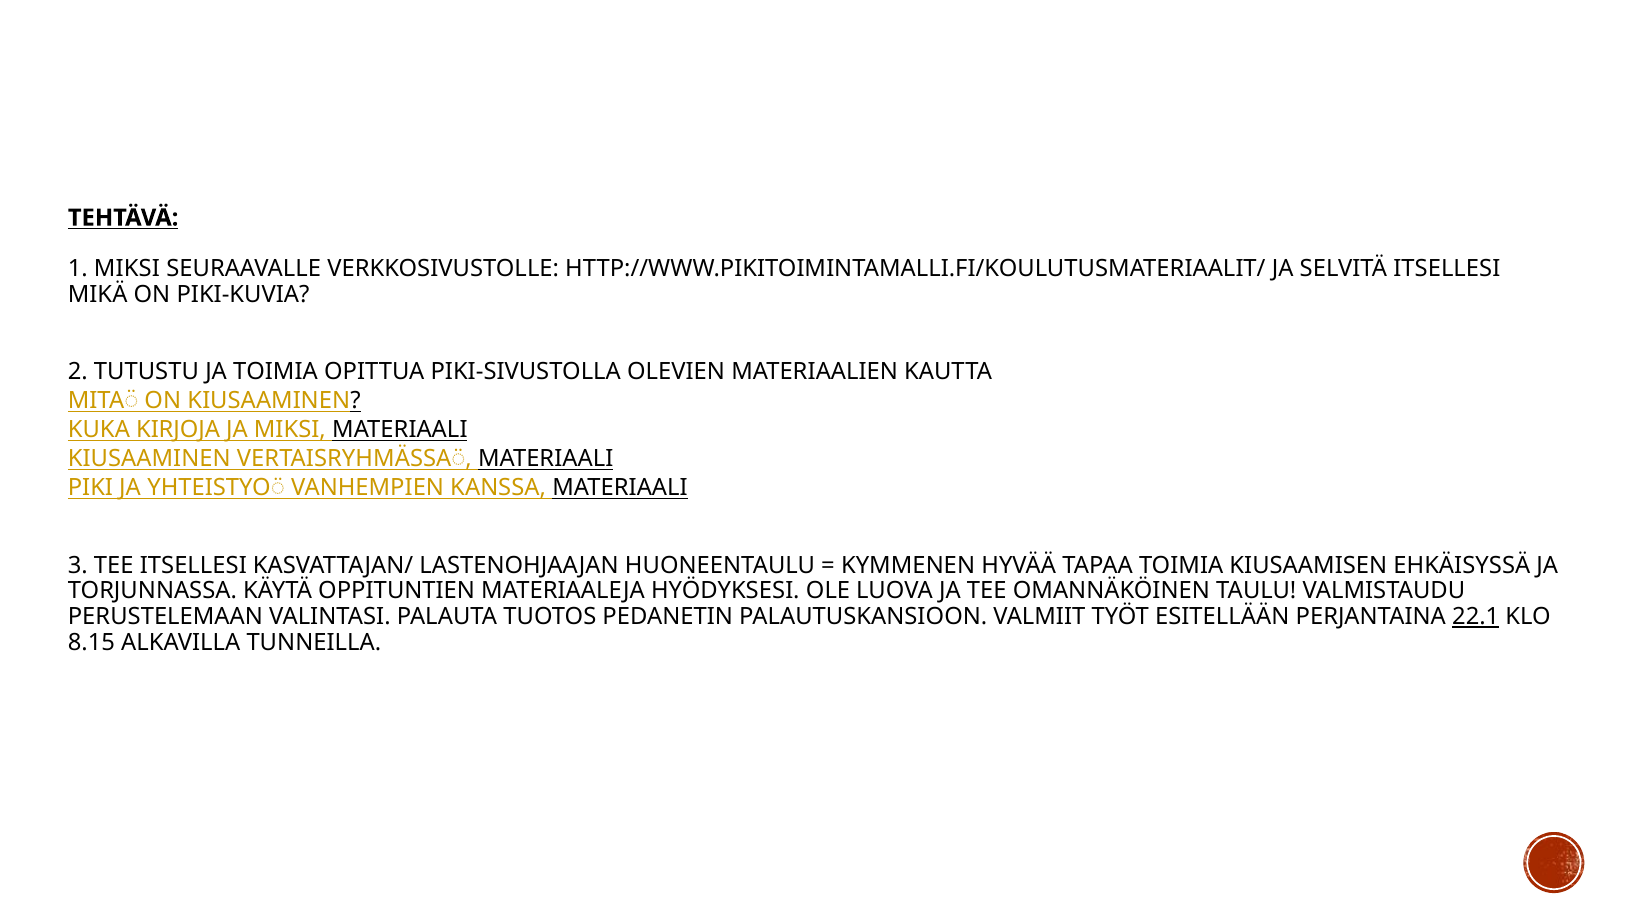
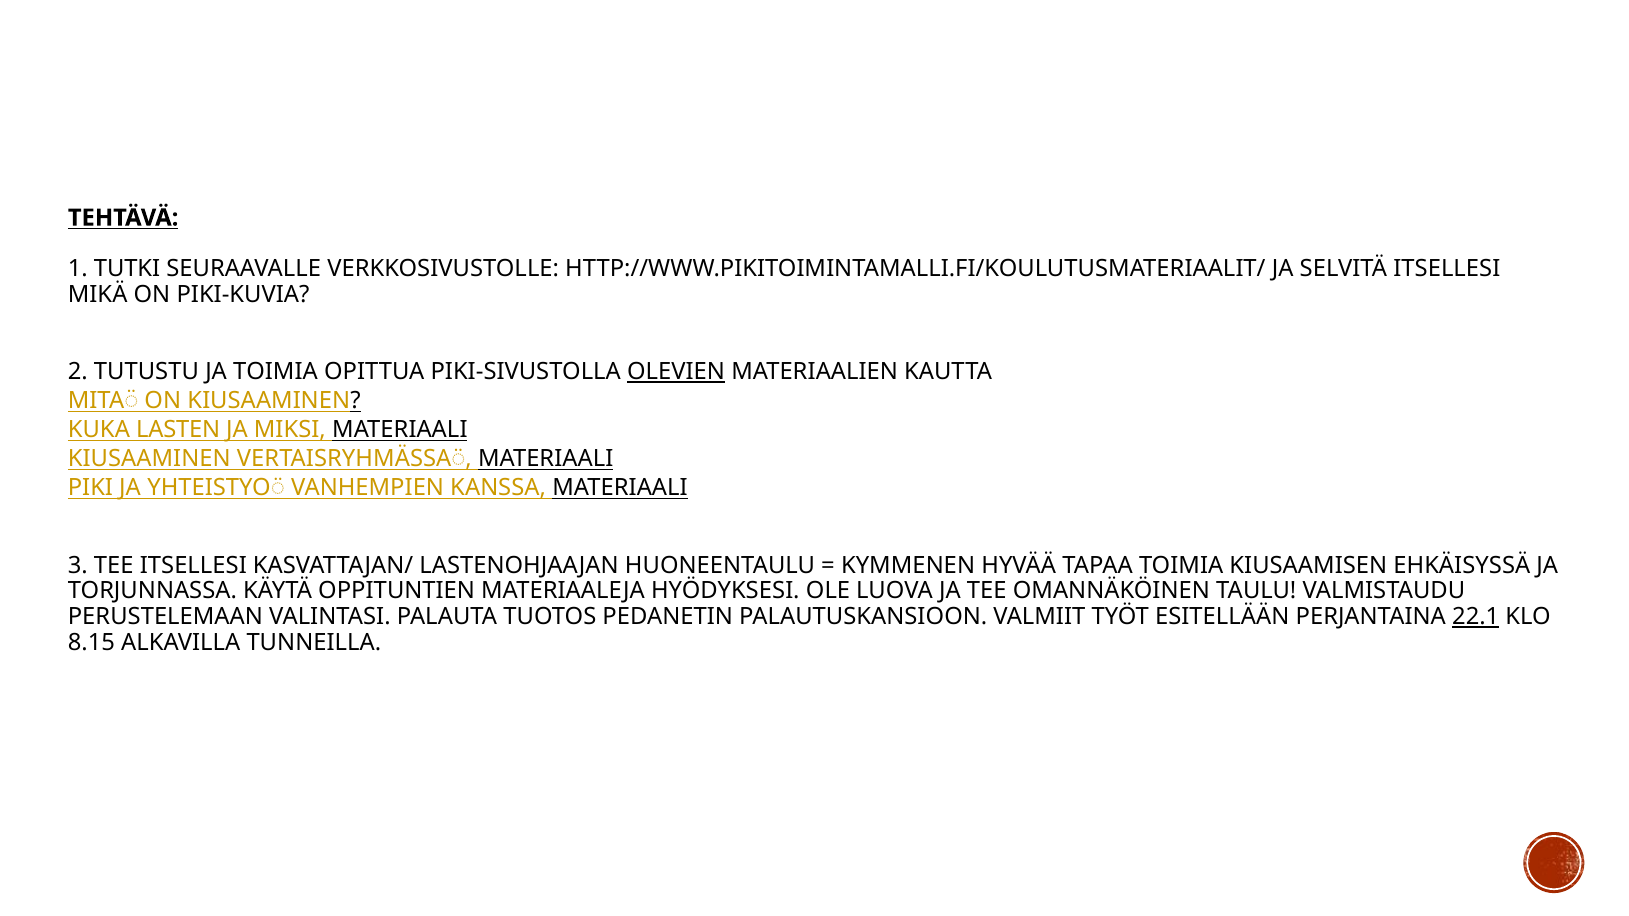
1 MIKSI: MIKSI -> TUTKI (127, 269)
OLEVIEN underline: none -> present (676, 372)
KIRJOJA: KIRJOJA -> LASTEN (178, 429)
